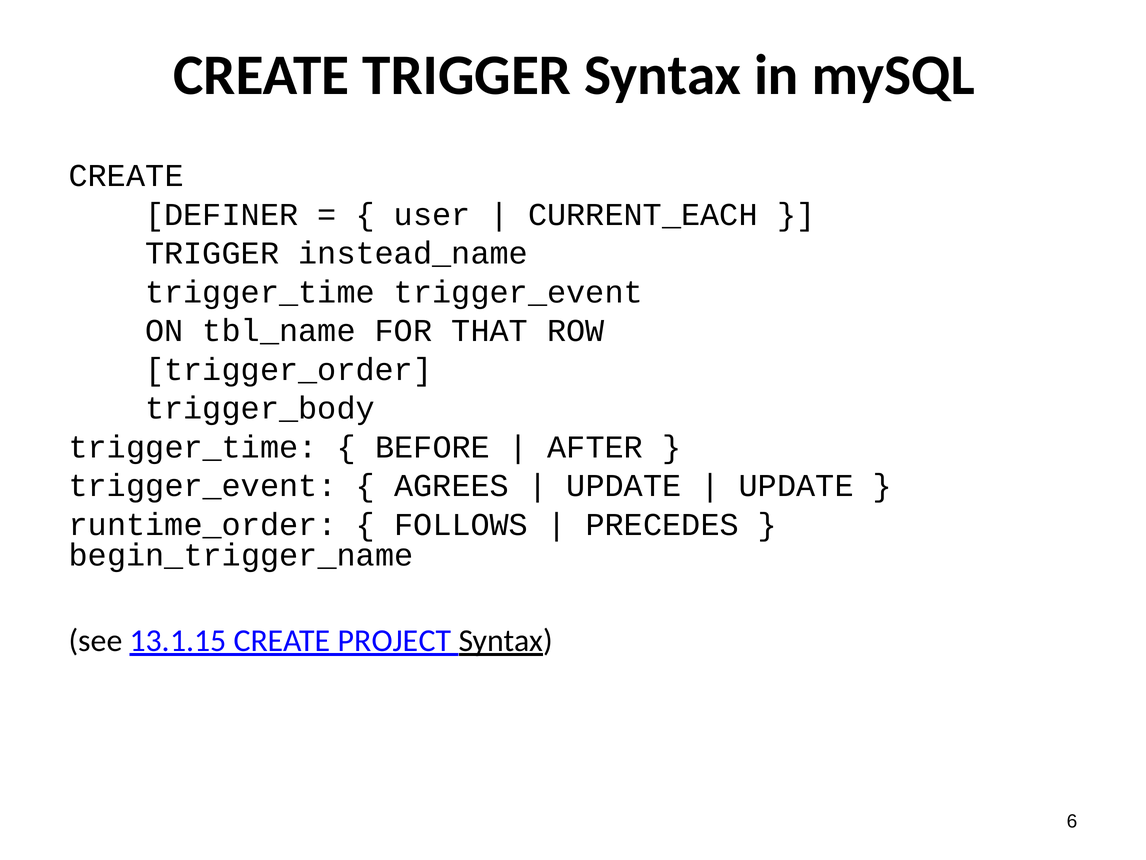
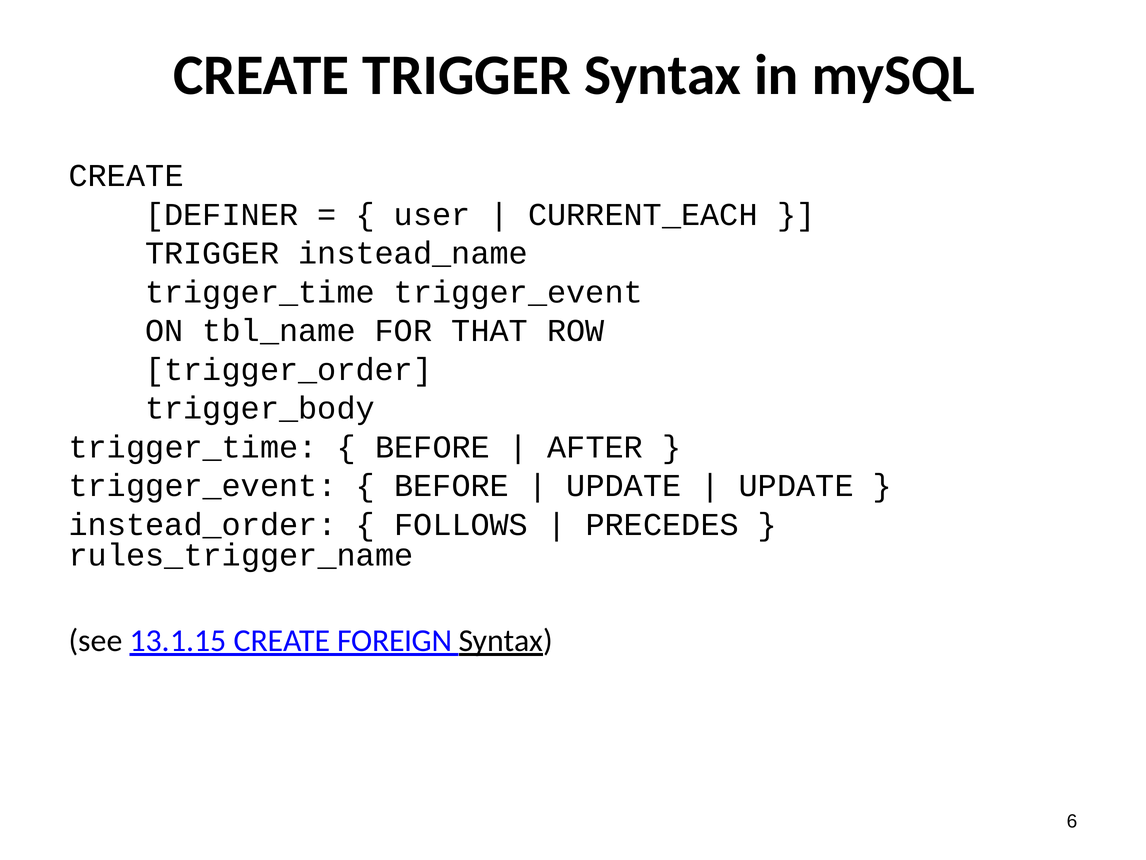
AGREES: AGREES -> BEFORE (452, 485)
runtime_order: runtime_order -> instead_order (203, 524)
begin_trigger_name: begin_trigger_name -> rules_trigger_name (241, 555)
PROJECT: PROJECT -> FOREIGN (395, 640)
